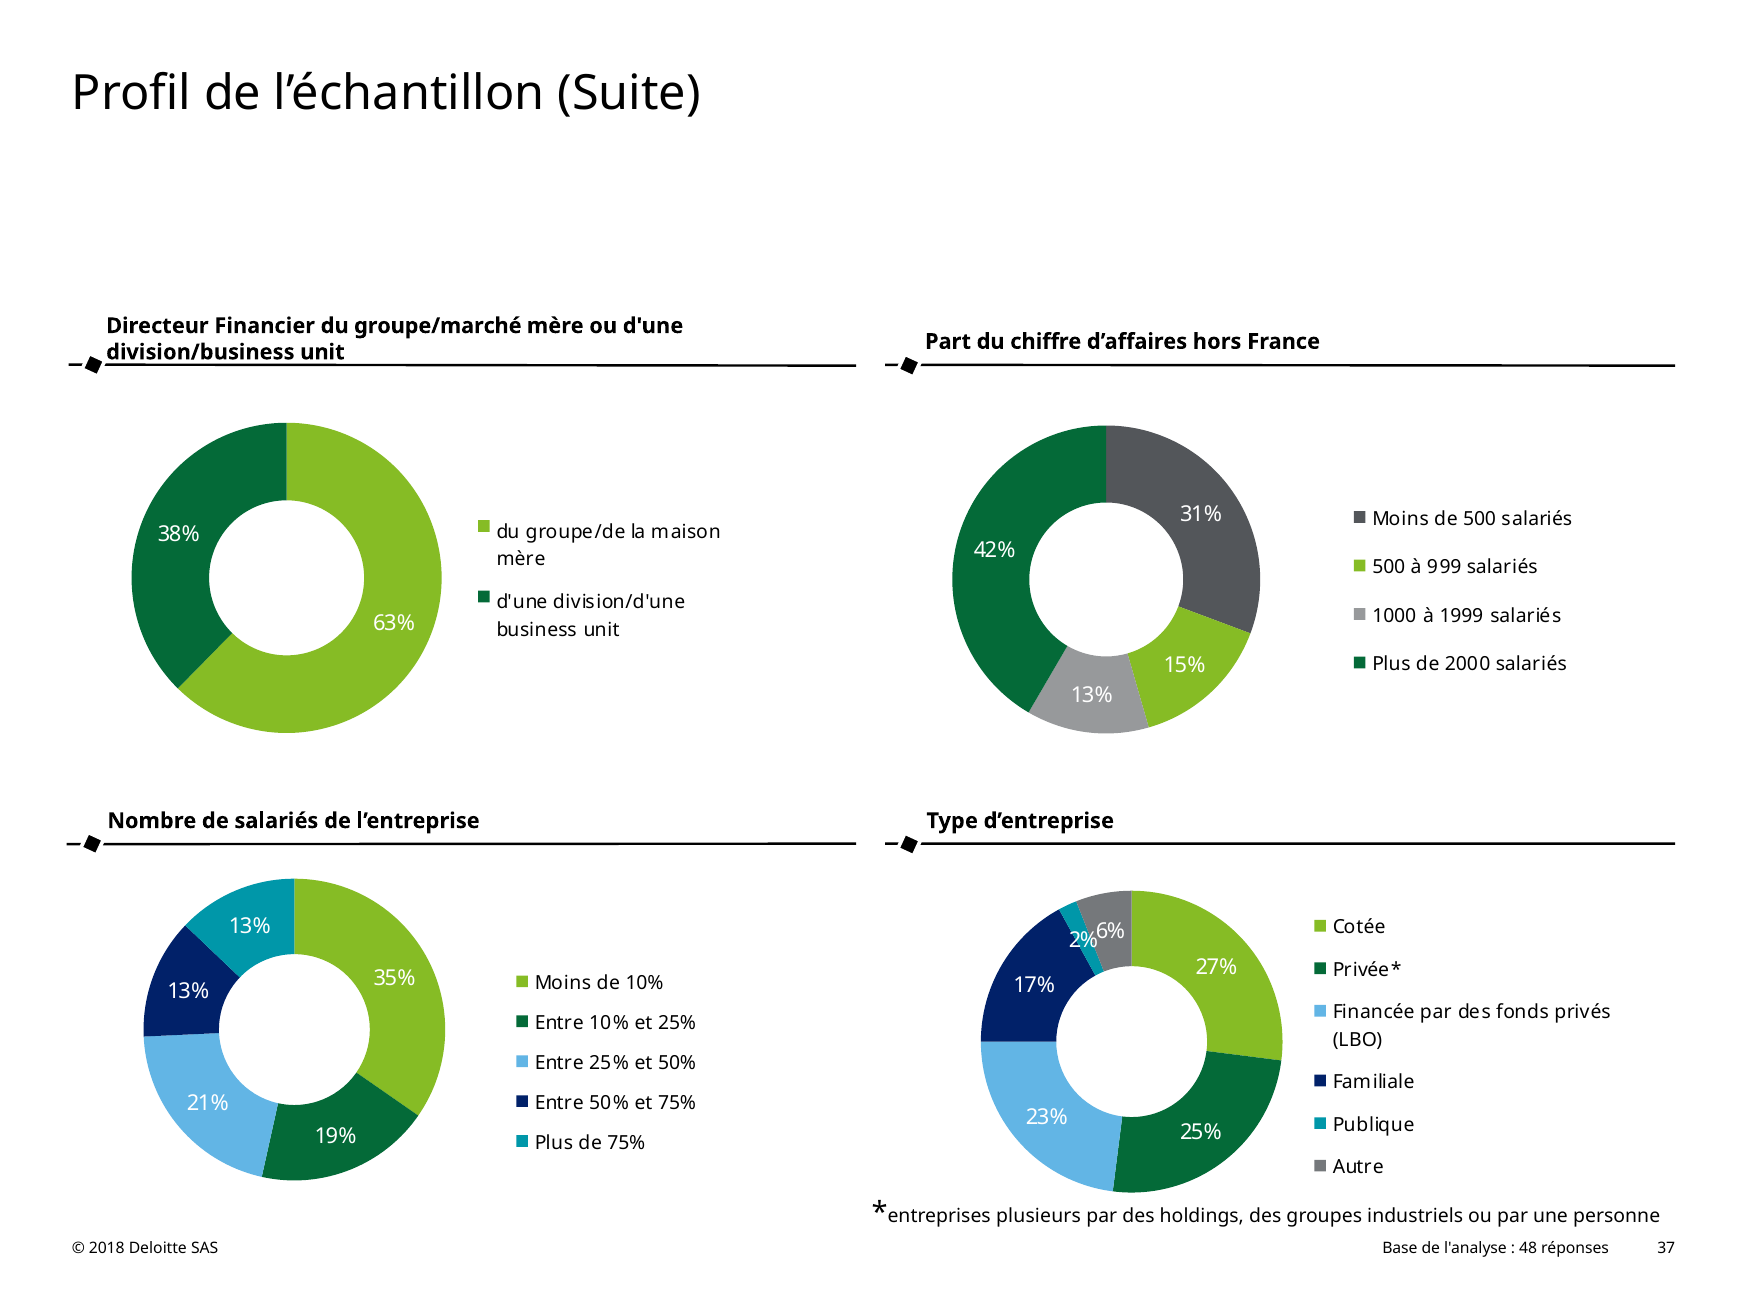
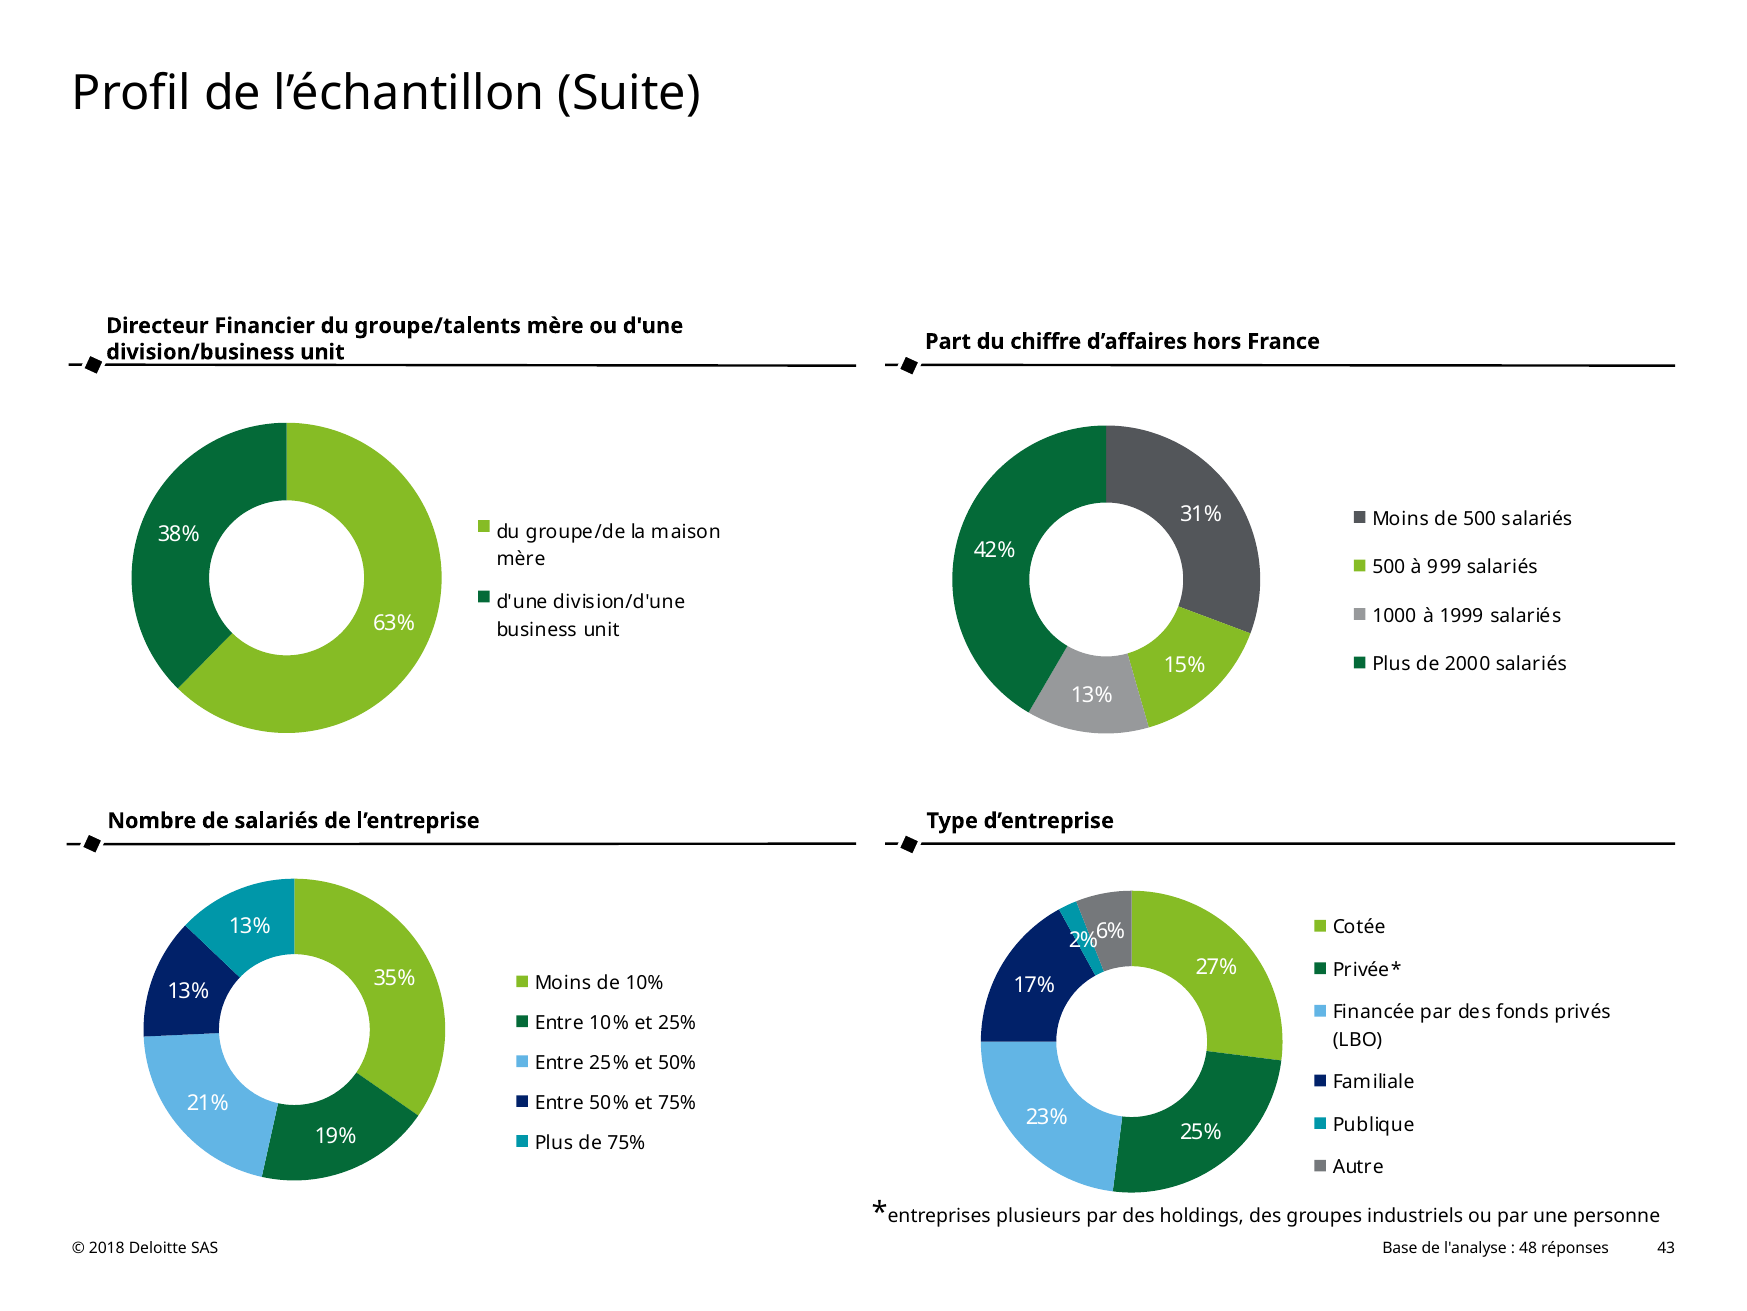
groupe/marché: groupe/marché -> groupe/talents (438, 326)
37: 37 -> 43 (1666, 1248)
